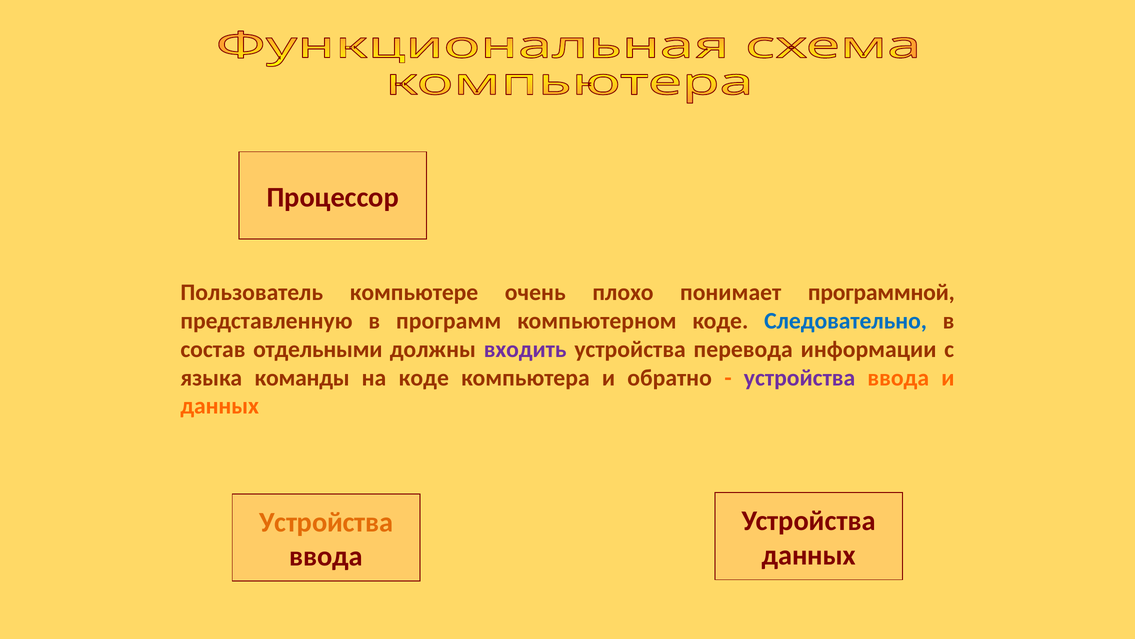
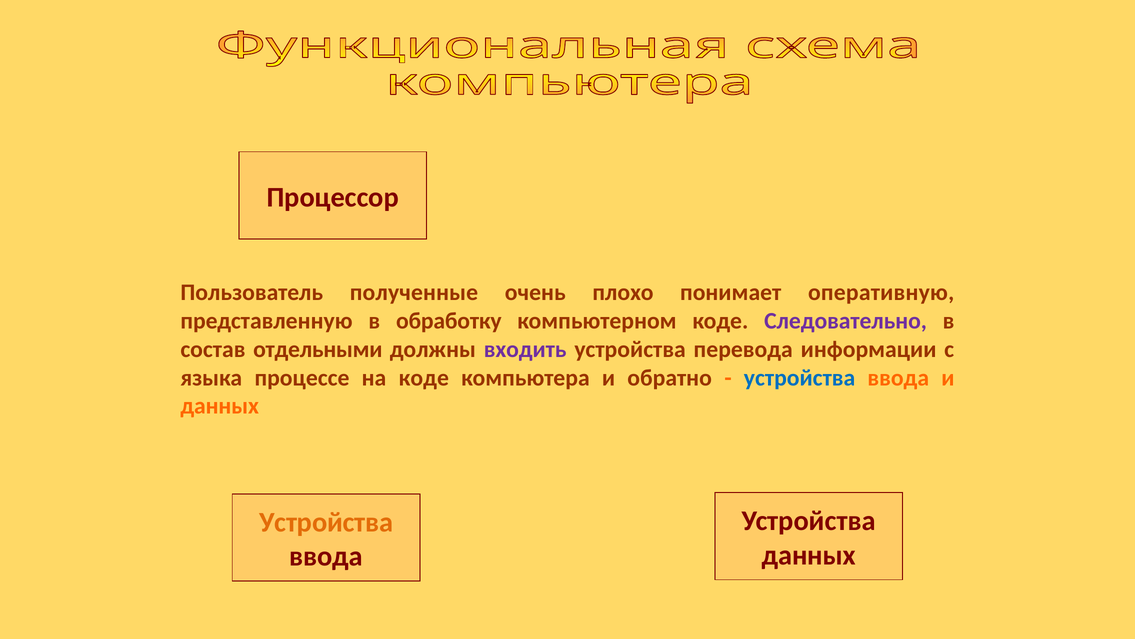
компьютере: компьютере -> полученные (414, 292)
программной: программной -> оперативную (881, 292)
программ: программ -> обработку (449, 321)
Следовательно colour: blue -> purple (846, 321)
команды: команды -> процессе (302, 377)
устройства colour: purple -> blue (800, 377)
